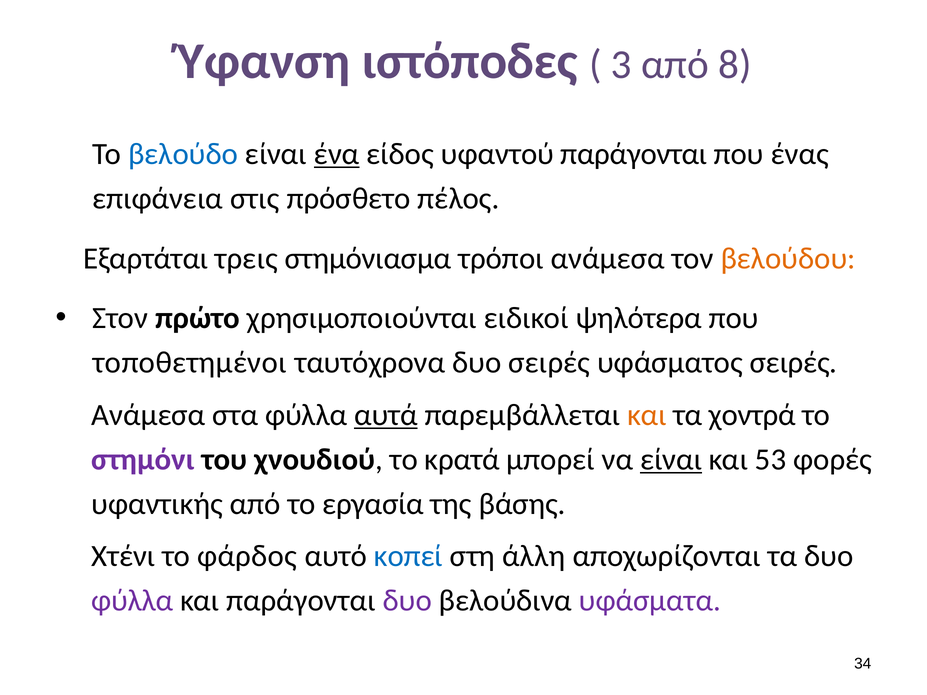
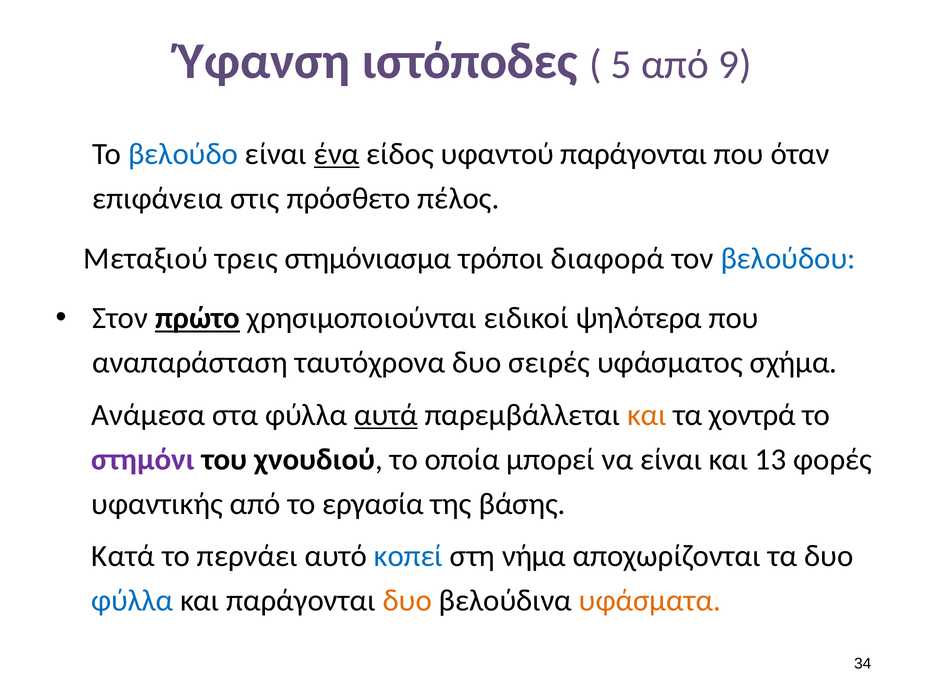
3: 3 -> 5 (621, 65)
8: 8 -> 9 (735, 65)
ένας: ένας -> όταν (800, 154)
Εξαρτάται: Εξαρτάται -> Μεταξιού (146, 258)
τρόποι ανάμεσα: ανάμεσα -> διαφορά (608, 258)
βελούδου colour: orange -> blue (788, 258)
πρώτο underline: none -> present (198, 318)
τοποθετημένοι: τοποθετημένοι -> αναπαράσταση (190, 363)
υφάσματος σειρές: σειρές -> σχήμα (793, 363)
κρατά: κρατά -> οποία (462, 460)
είναι underline: present -> none (671, 460)
53: 53 -> 13 (771, 460)
Χτένι: Χτένι -> Κατά (123, 556)
φάρδος: φάρδος -> περνάει (247, 556)
άλλη: άλλη -> νήμα (534, 556)
φύλλα colour: purple -> blue (133, 601)
δυο colour: purple -> orange (407, 601)
υφάσματα colour: purple -> orange (650, 601)
